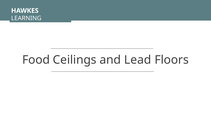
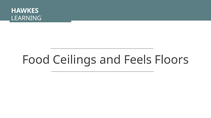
Lead: Lead -> Feels (138, 60)
